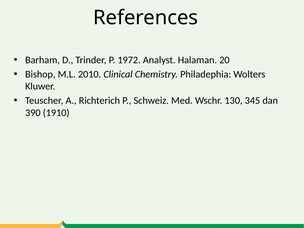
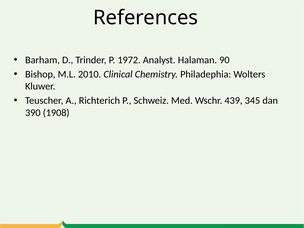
20: 20 -> 90 (224, 60)
130: 130 -> 439 (234, 101)
1910: 1910 -> 1908 (56, 113)
